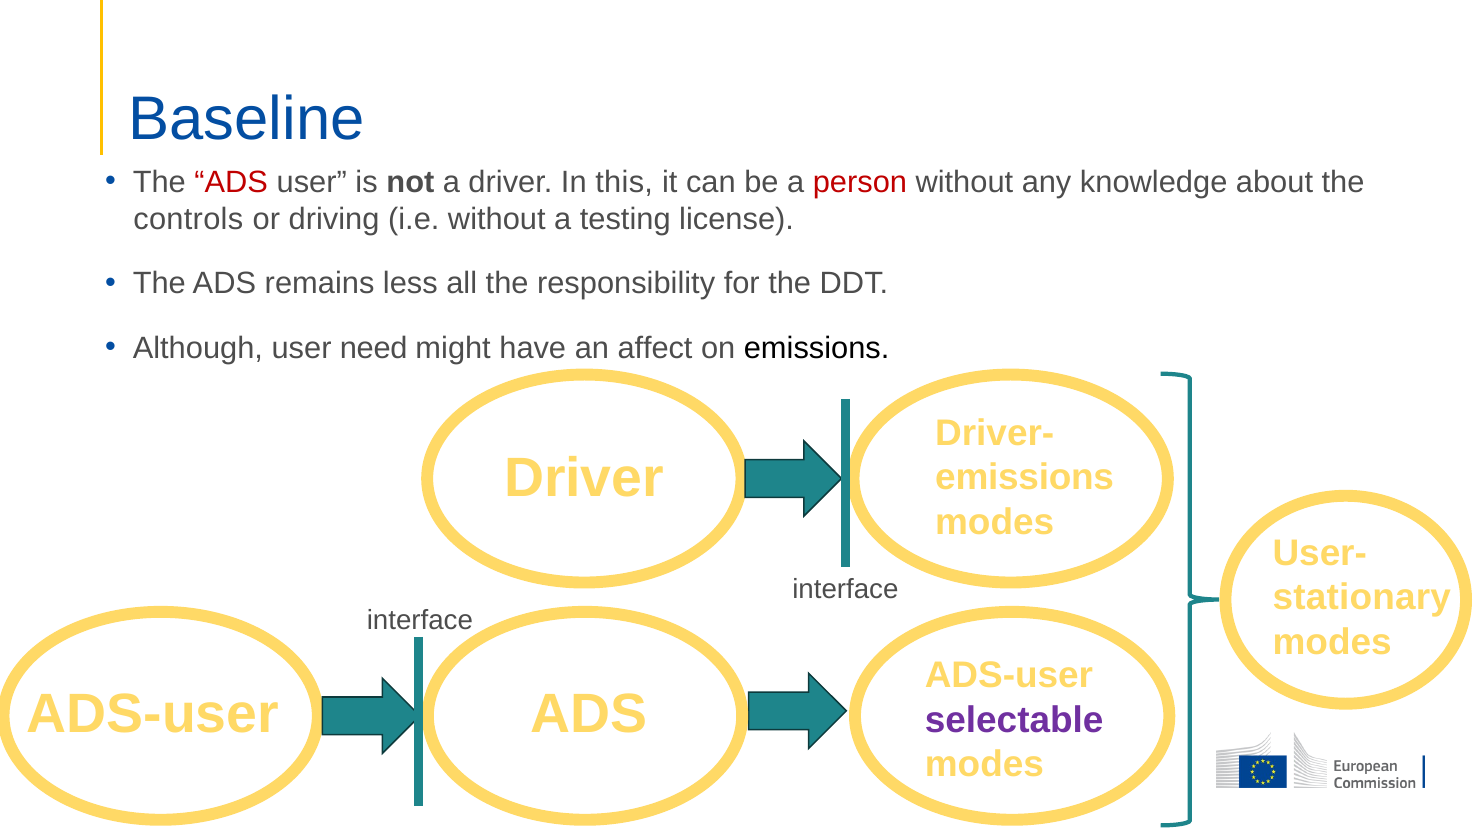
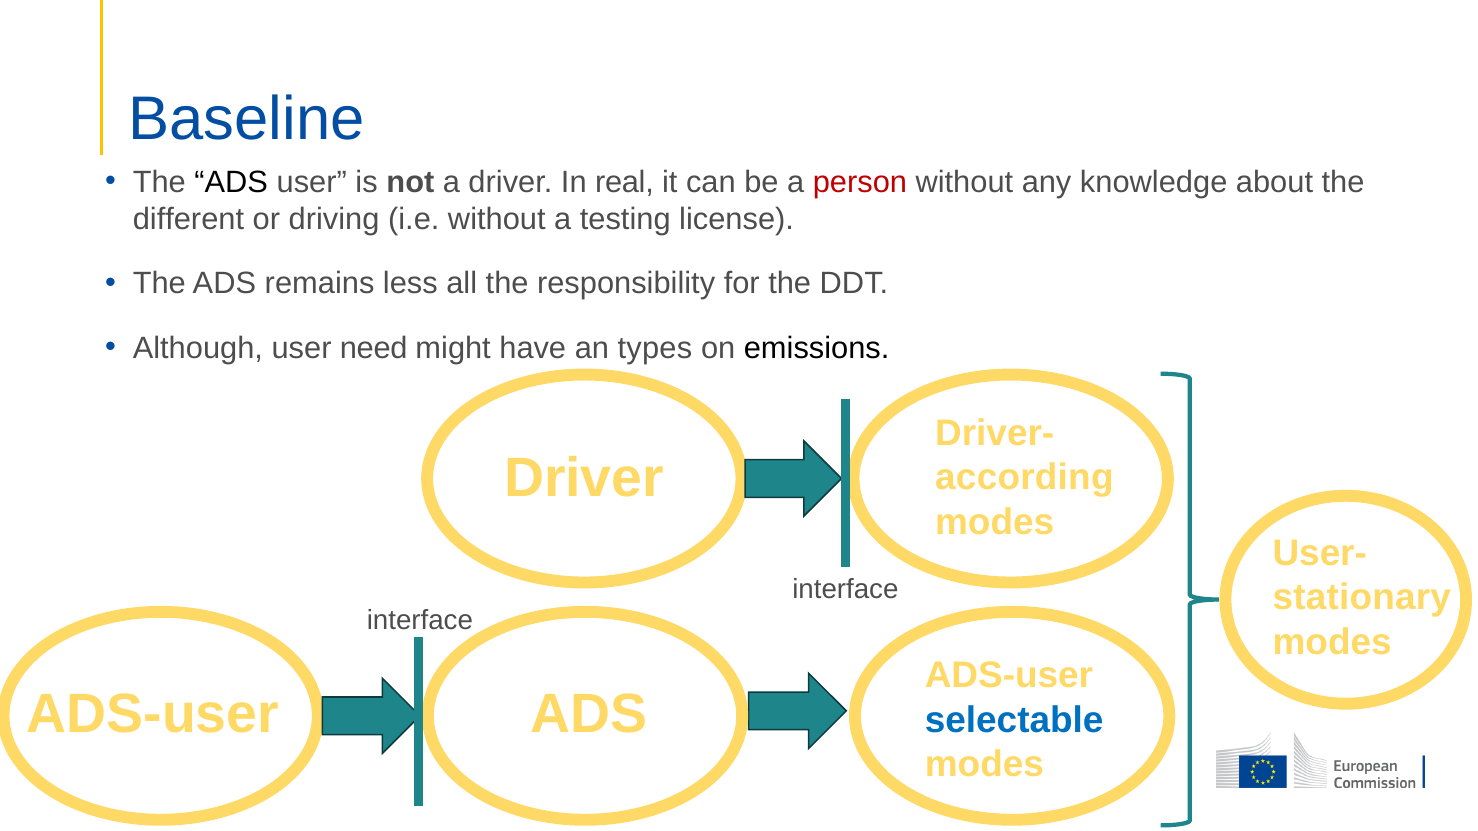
ADS colour: red -> black (231, 182)
this: this -> real (624, 182)
controls: controls -> different (188, 219)
affect: affect -> types (655, 349)
emissions: emissions -> according (1024, 478)
selectable colour: purple -> blue (1014, 720)
